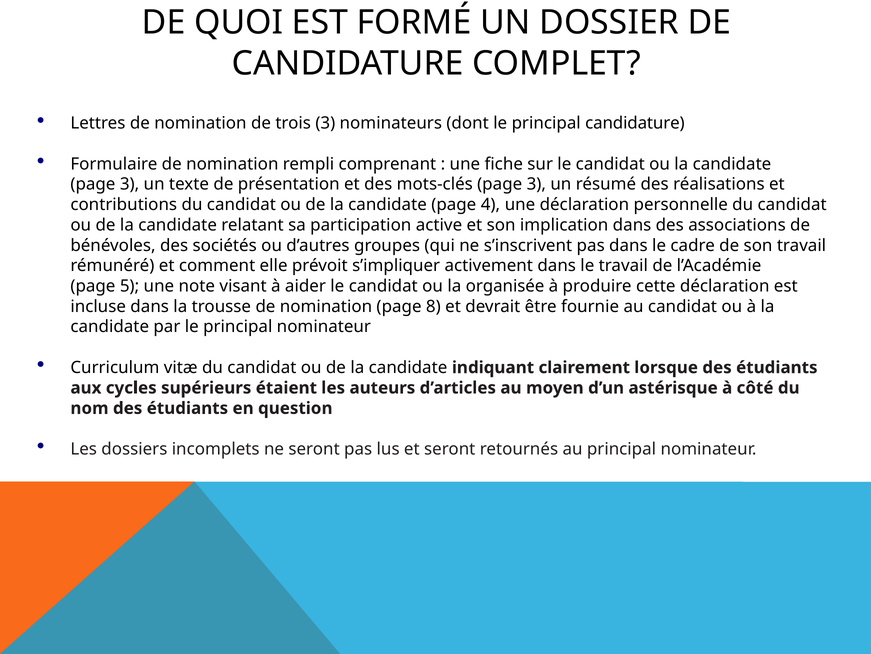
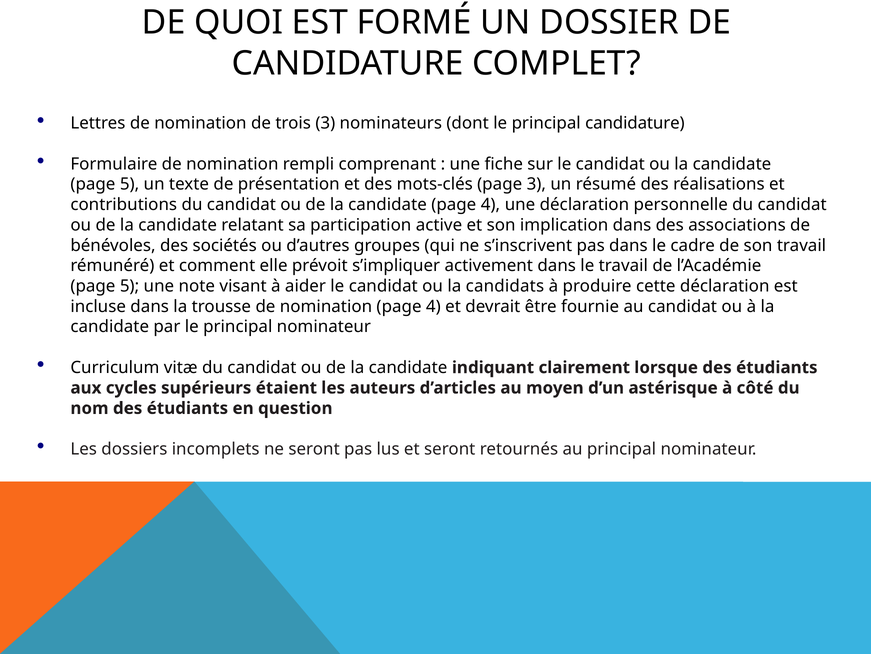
3: 3 -> 5 (130, 184)
organisée: organisée -> candidats (505, 286)
nomination page 8: 8 -> 4 (433, 306)
